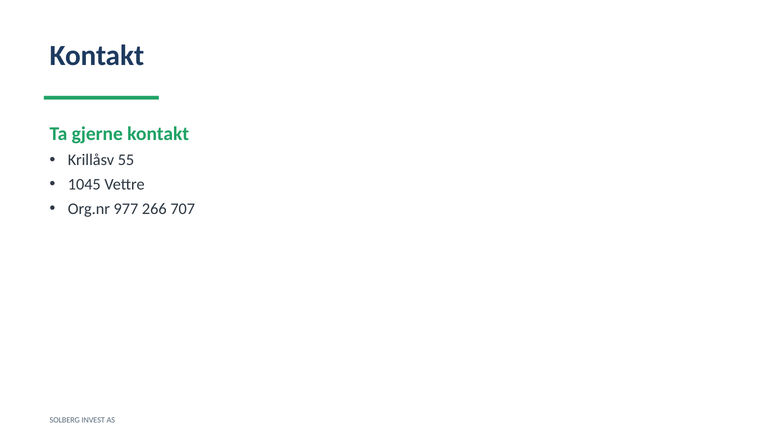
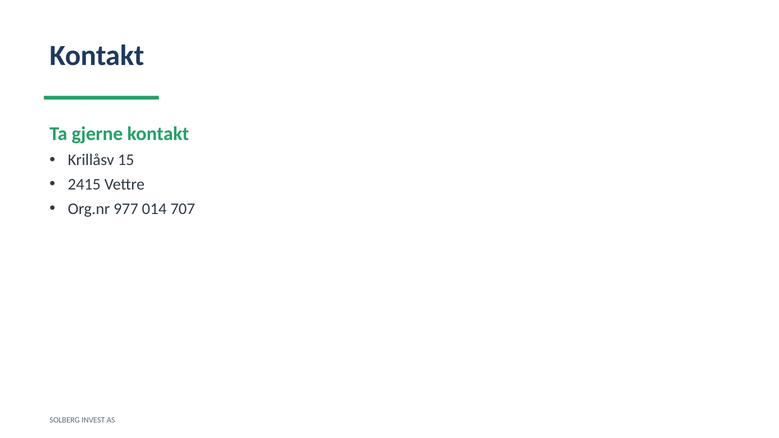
55: 55 -> 15 (126, 160)
1045: 1045 -> 2415 (84, 185)
266: 266 -> 014 (154, 209)
